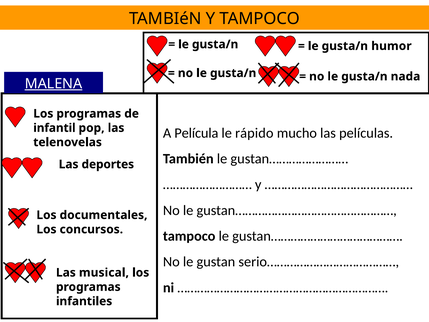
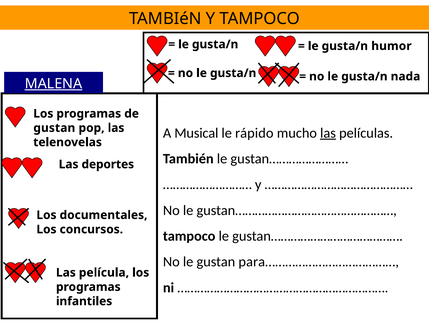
infantil: infantil -> gustan (54, 128)
Película: Película -> Musical (196, 133)
las underline: none -> present (328, 133)
serio…………………………………: serio………………………………… -> para………………………………… (319, 262)
musical: musical -> película (104, 272)
